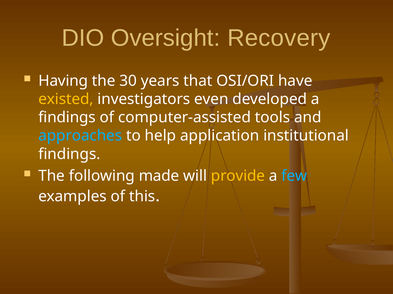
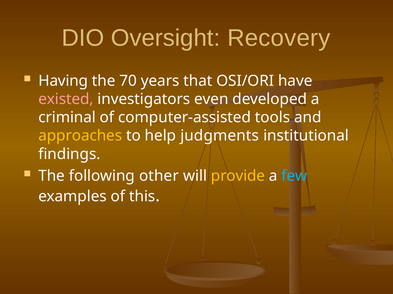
30: 30 -> 70 (128, 81)
existed colour: yellow -> pink (66, 99)
findings: findings -> criminal (67, 118)
approaches colour: light blue -> yellow (80, 136)
application: application -> judgments (220, 136)
made: made -> other (159, 176)
